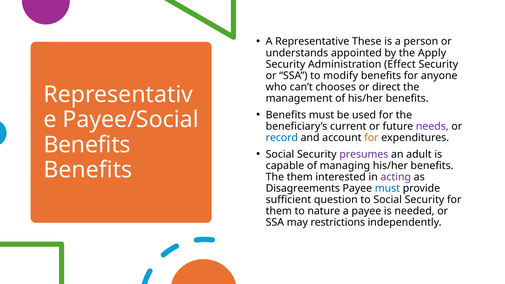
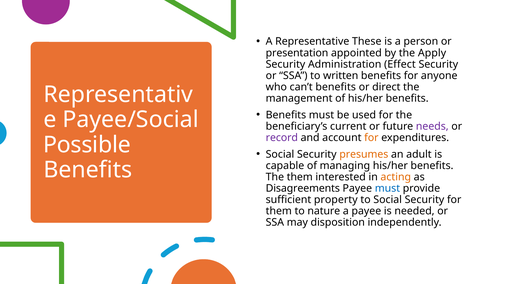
understands: understands -> presentation (297, 53)
modify: modify -> written (341, 76)
can’t chooses: chooses -> benefits (336, 87)
record colour: blue -> purple (282, 138)
Benefits: Benefits -> Possible (87, 145)
presumes colour: purple -> orange (364, 154)
acting colour: purple -> orange (396, 177)
question: question -> property (336, 200)
restrictions: restrictions -> disposition (338, 222)
